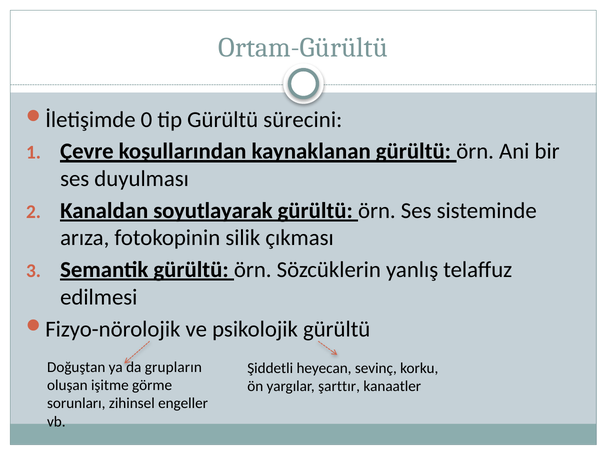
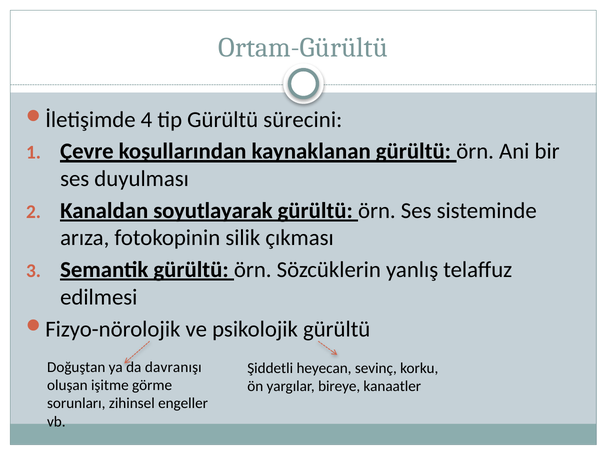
0: 0 -> 4 (146, 120)
grupların: grupların -> davranışı (173, 367)
şarttır: şarttır -> bireye (339, 386)
